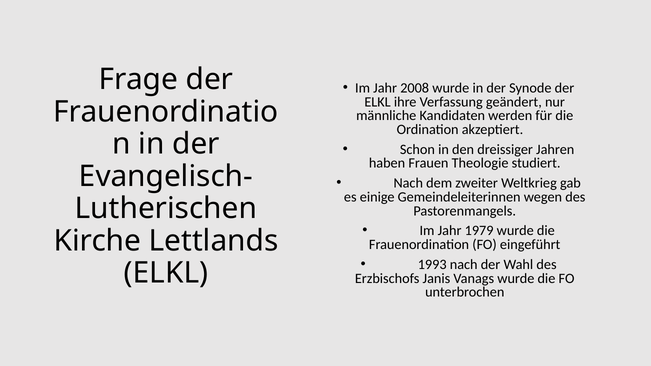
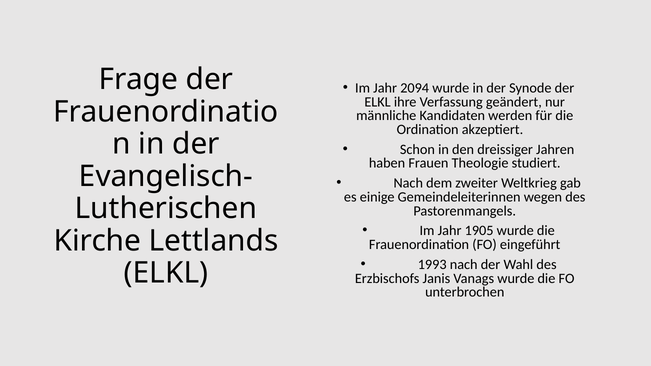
2008: 2008 -> 2094 (415, 88)
1979: 1979 -> 1905 (479, 231)
